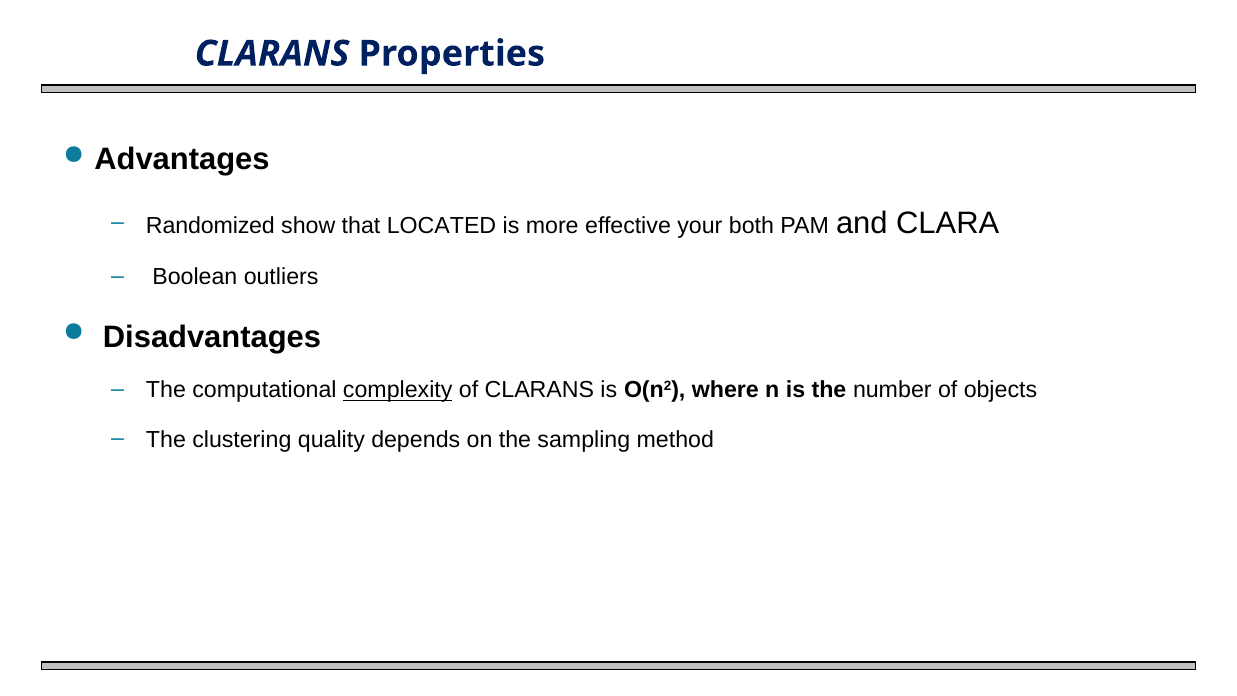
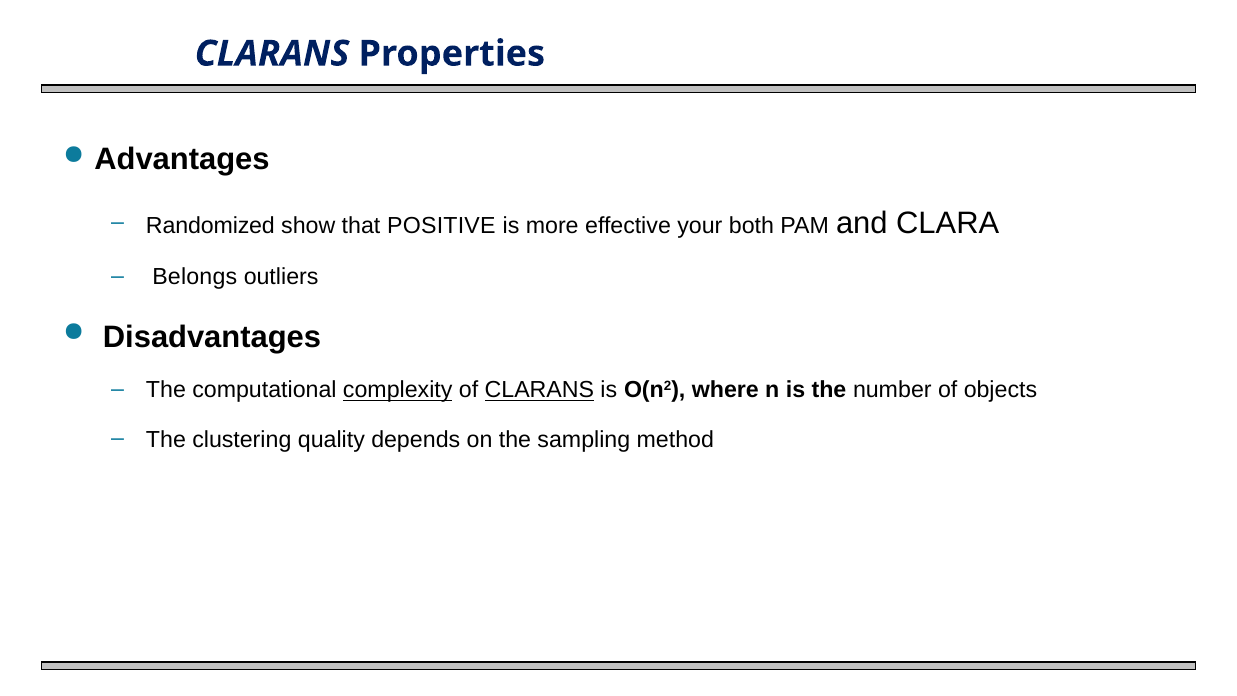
LOCATED: LOCATED -> POSITIVE (441, 226)
Boolean: Boolean -> Belongs (195, 277)
CLARANS underline: none -> present (539, 390)
